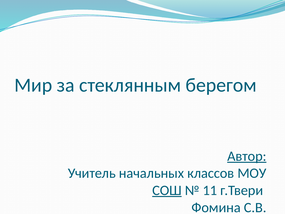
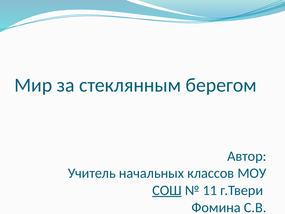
Автор underline: present -> none (247, 156)
